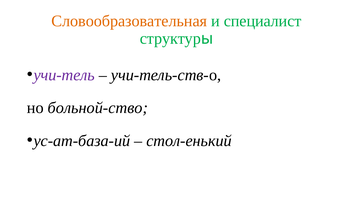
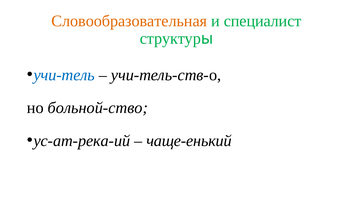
учи-тель colour: purple -> blue (64, 75)
ус-ат-база-ий: ус-ат-база-ий -> ус-ат-река-ий (82, 140)
стол-енький: стол-енький -> чаще-енький (189, 140)
